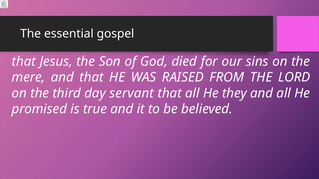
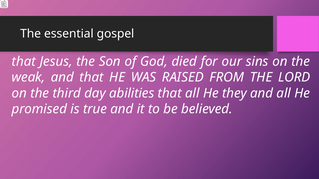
mere: mere -> weak (28, 77)
servant: servant -> abilities (132, 93)
